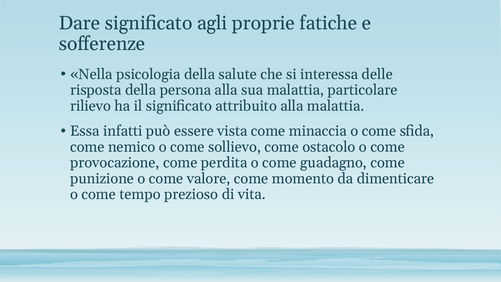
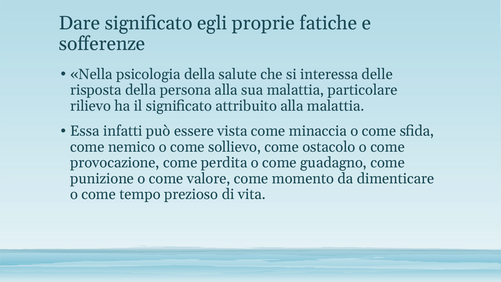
agli: agli -> egli (212, 23)
